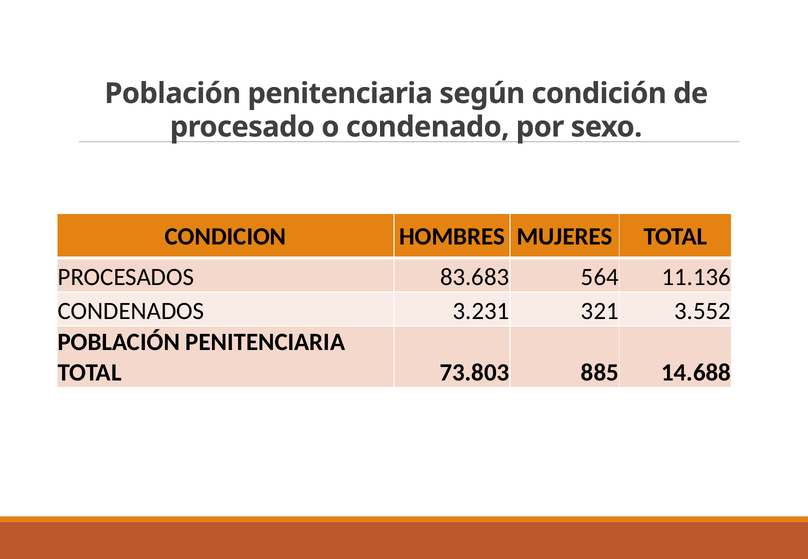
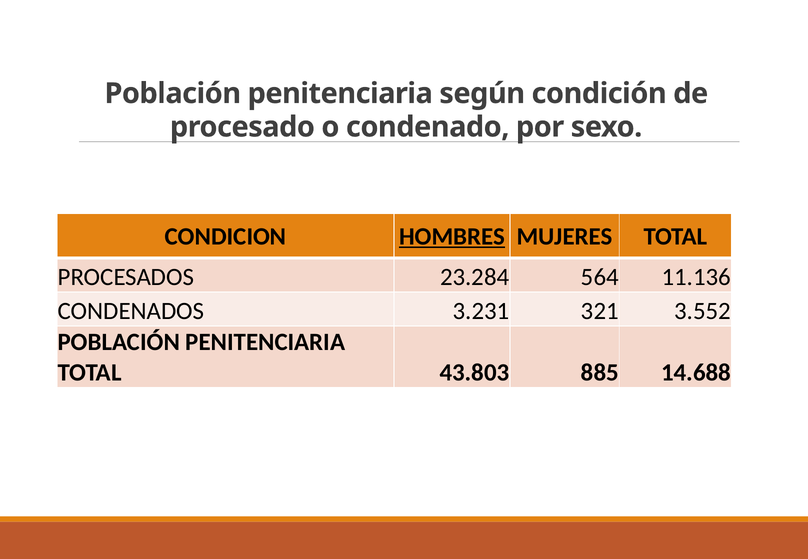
HOMBRES underline: none -> present (452, 237)
83.683: 83.683 -> 23.284 (475, 277)
73.803: 73.803 -> 43.803 (474, 373)
